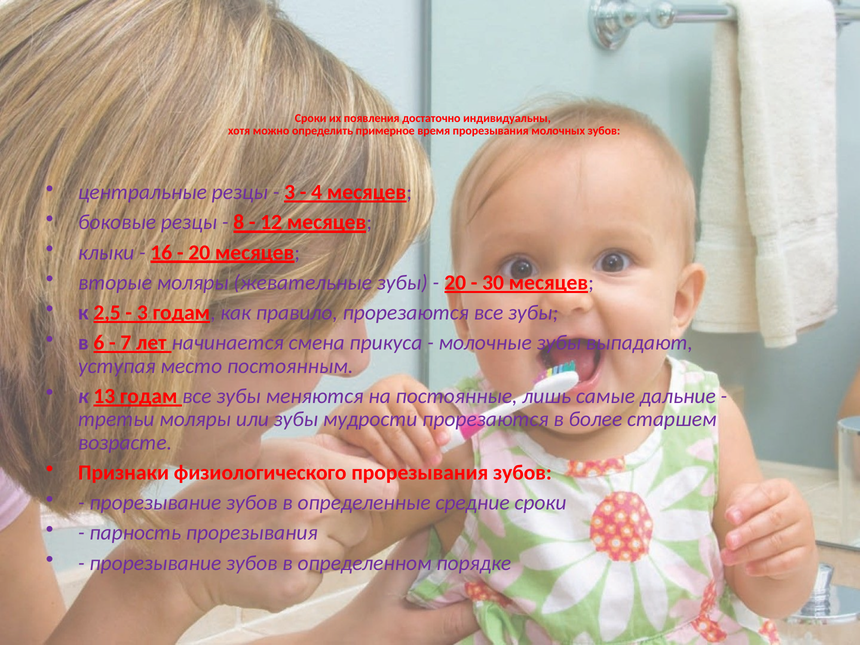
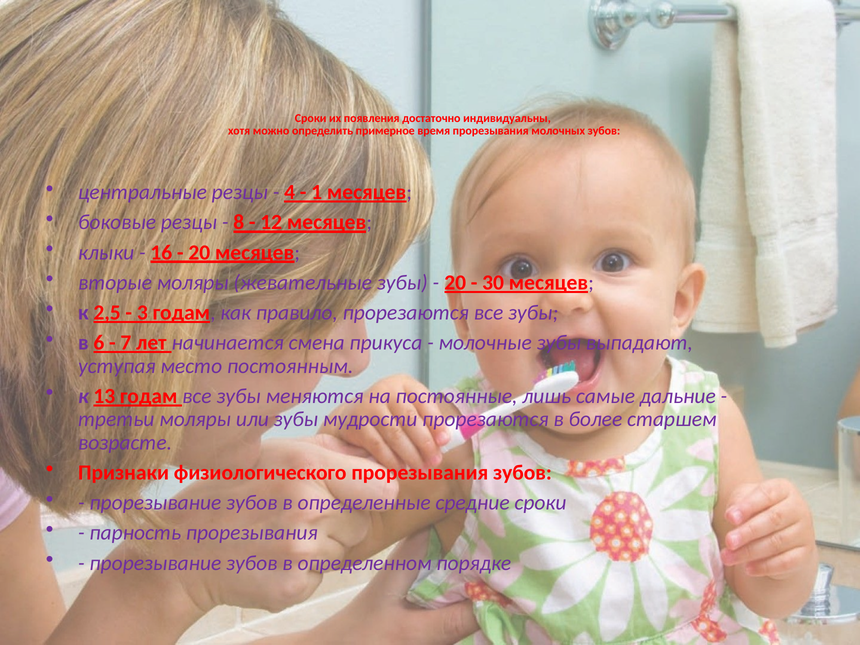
3: 3 -> 4 (290, 192)
4: 4 -> 1 (317, 192)
